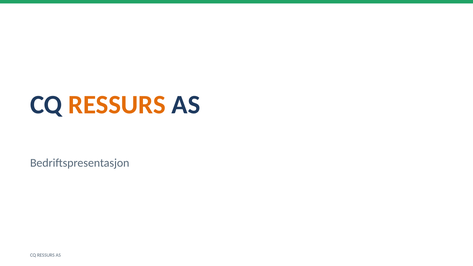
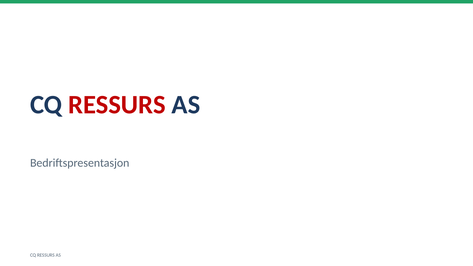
RESSURS colour: orange -> red (117, 105)
